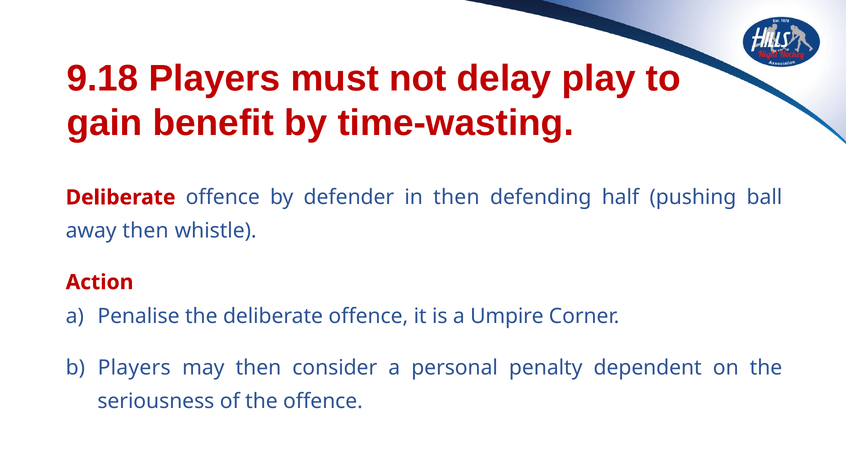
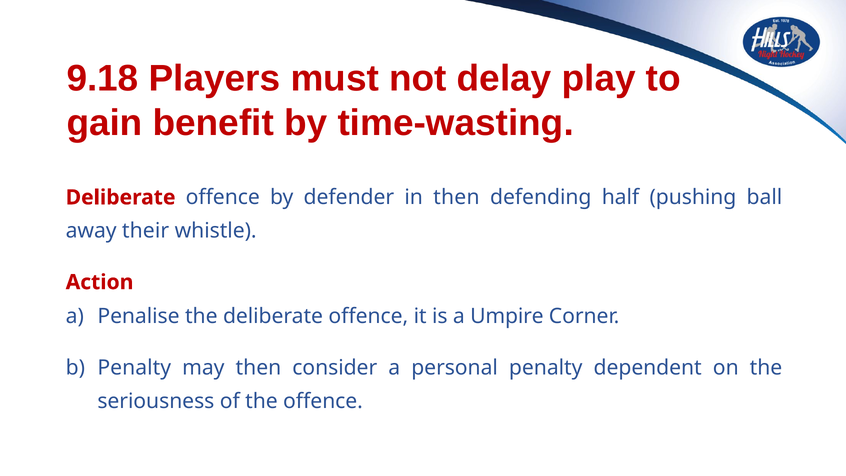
away then: then -> their (146, 231)
Players: Players -> Penalty (134, 368)
